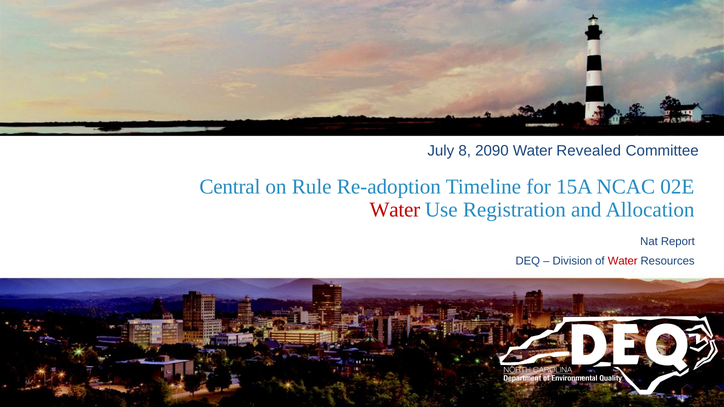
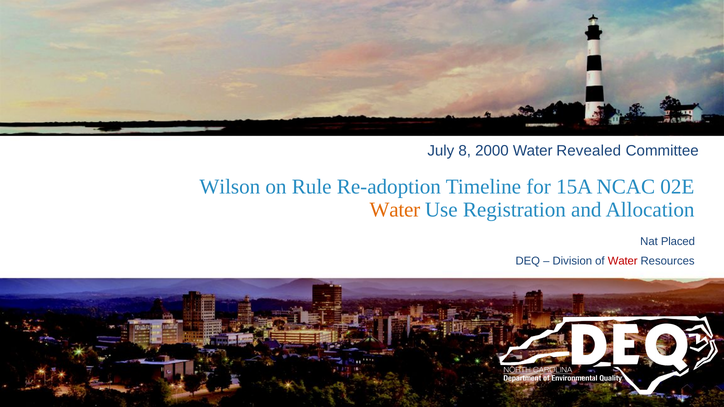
2090: 2090 -> 2000 (492, 151)
Central: Central -> Wilson (230, 187)
Water colour: red -> orange (395, 210)
Report: Report -> Placed (678, 242)
